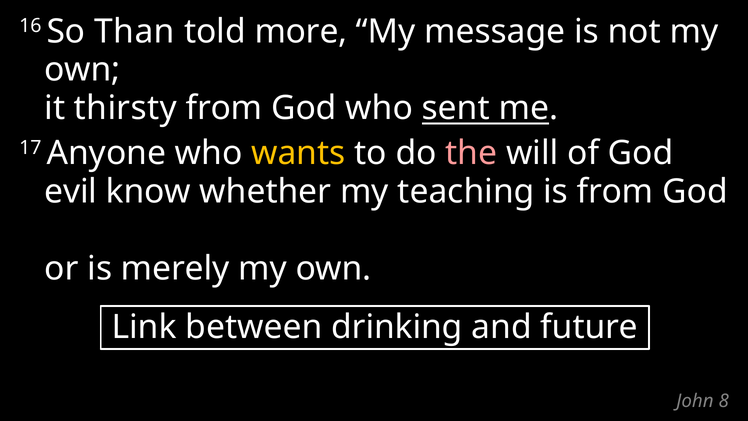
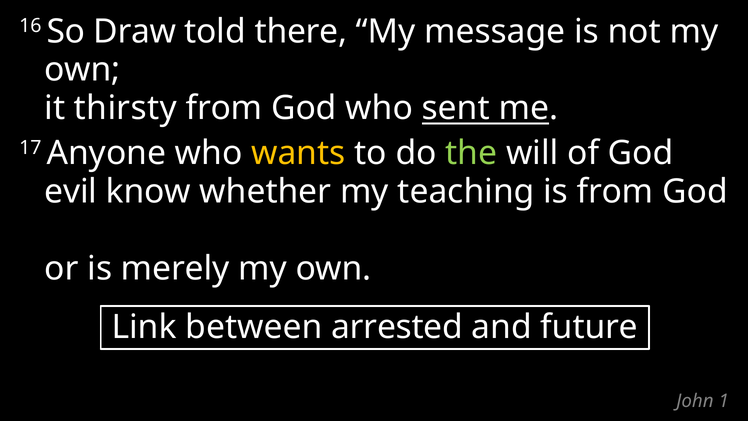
Than: Than -> Draw (135, 31)
more: more -> there (301, 31)
the colour: pink -> light green (471, 153)
drinking: drinking -> arrested (397, 327)
8: 8 -> 1 (724, 401)
